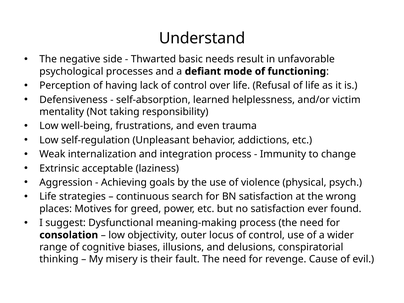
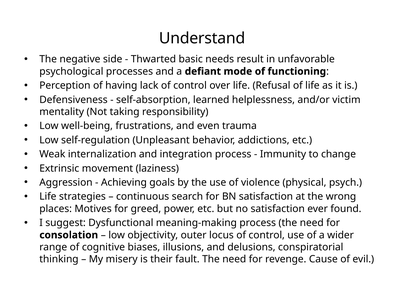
acceptable: acceptable -> movement (107, 168)
